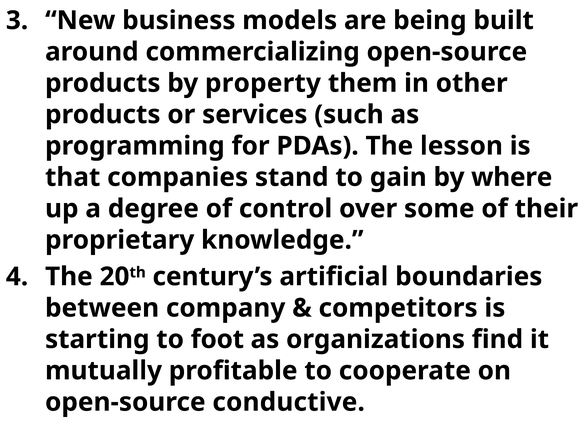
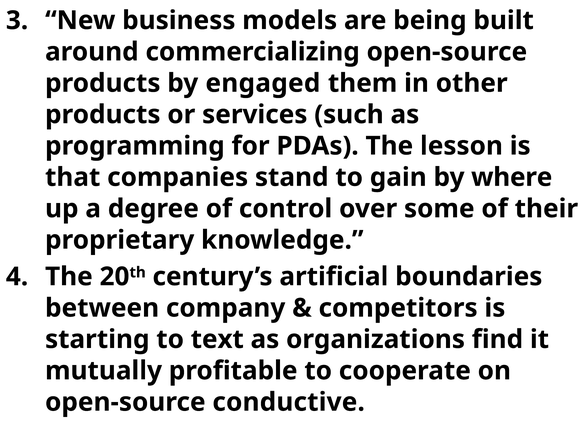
property: property -> engaged (263, 83)
foot: foot -> text (217, 339)
